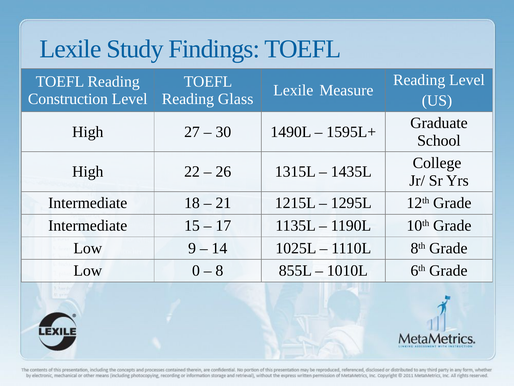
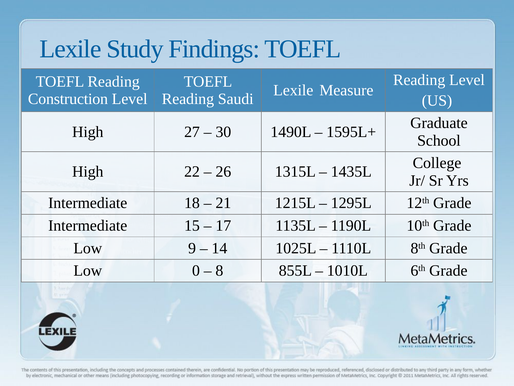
Glass: Glass -> Saudi (236, 99)
